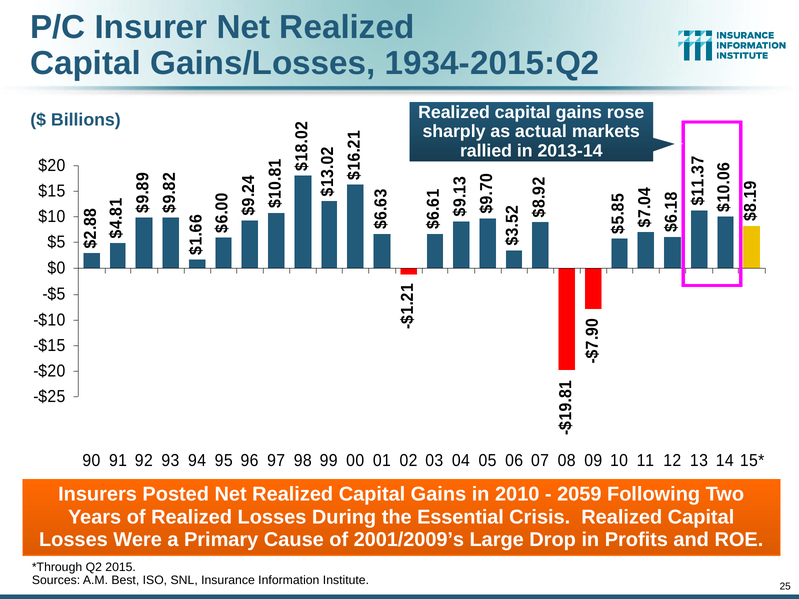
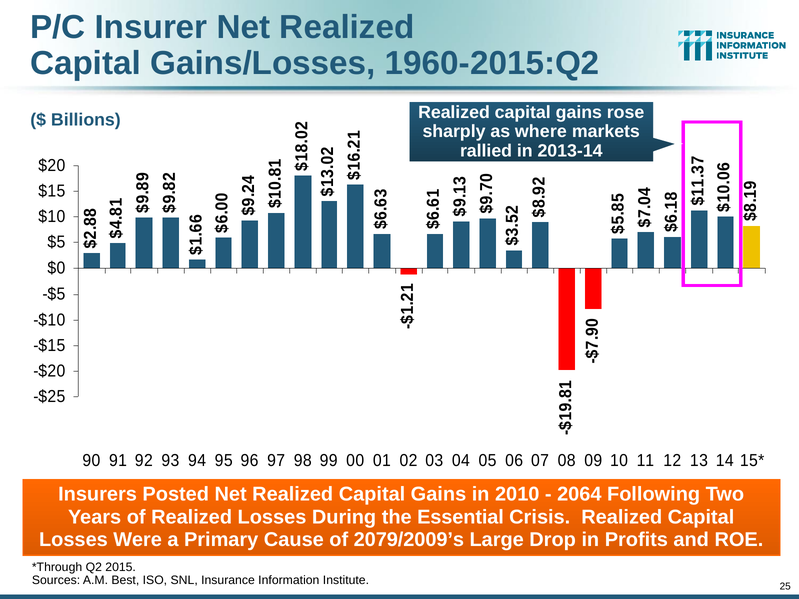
1934-2015:Q2: 1934-2015:Q2 -> 1960-2015:Q2 (492, 63)
actual: actual -> where (541, 132)
2059: 2059 -> 2064 (579, 494)
2001/2009’s: 2001/2009’s -> 2079/2009’s (409, 540)
